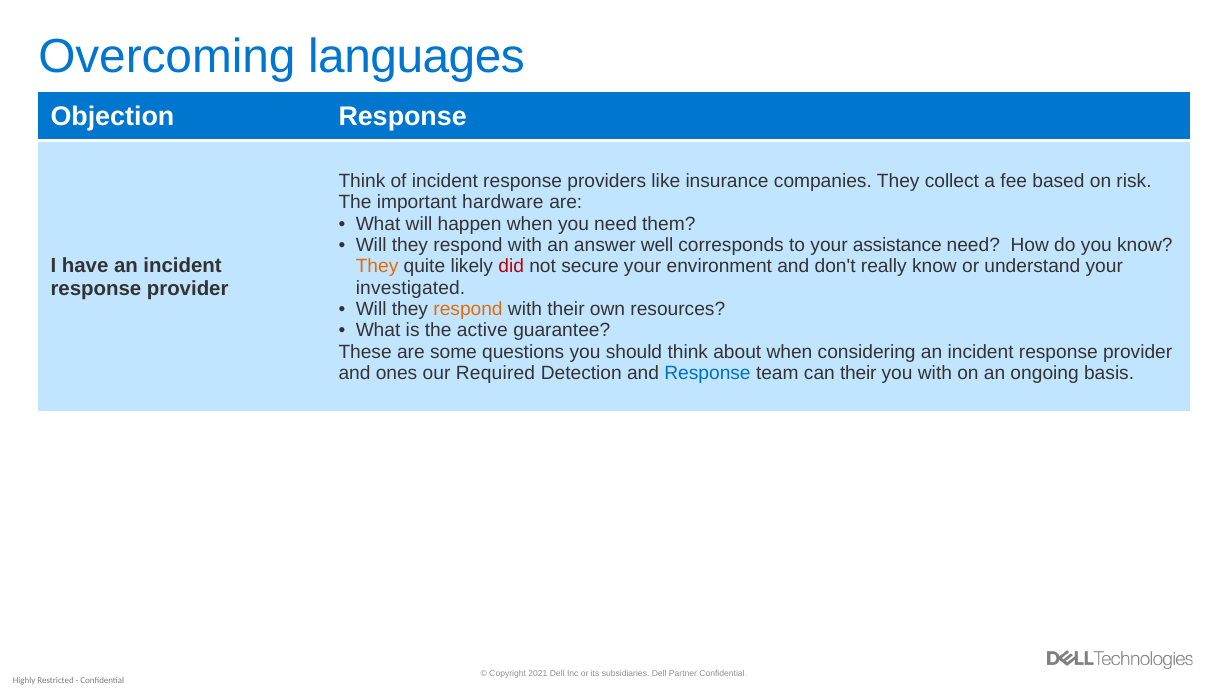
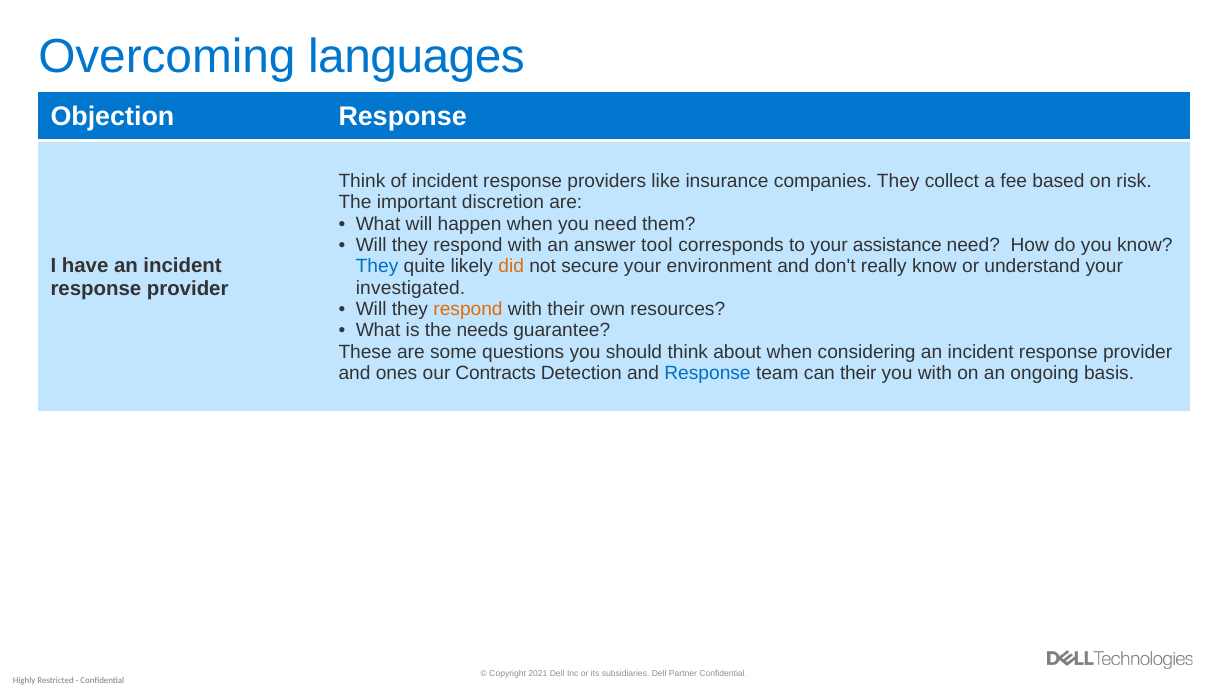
hardware: hardware -> discretion (503, 203)
well: well -> tool (657, 245)
They colour: orange -> blue (377, 266)
did colour: red -> orange (511, 266)
active: active -> needs (482, 330)
Required: Required -> Contracts (496, 373)
